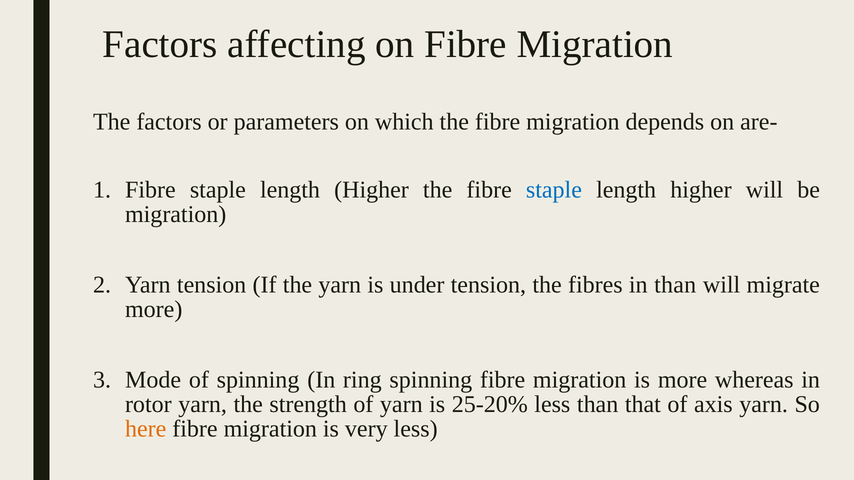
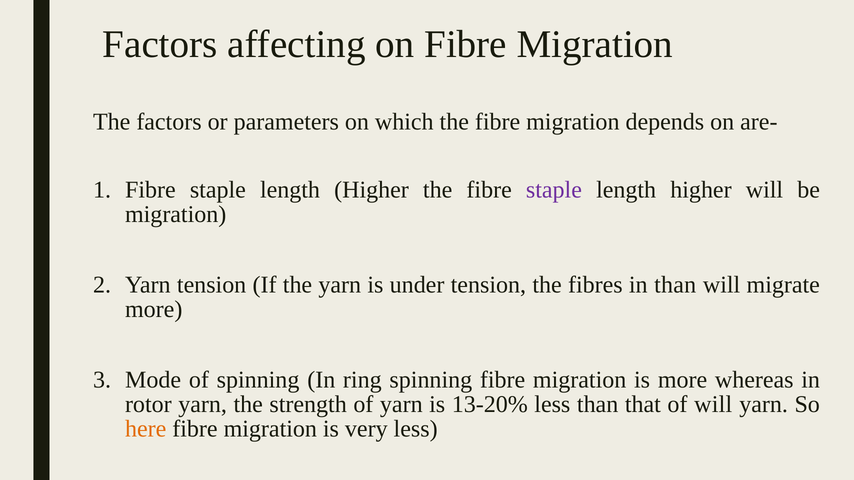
staple colour: blue -> purple (554, 190)
25-20%: 25-20% -> 13-20% (490, 405)
of axis: axis -> will (713, 405)
